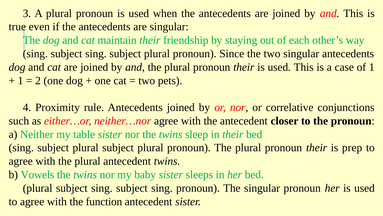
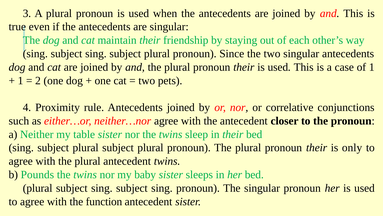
prep: prep -> only (352, 147)
Vowels: Vowels -> Pounds (37, 174)
